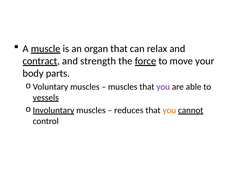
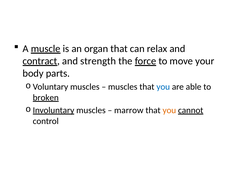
you colour: purple -> blue (163, 87)
vessels: vessels -> broken (46, 98)
reduces: reduces -> marrow (129, 110)
